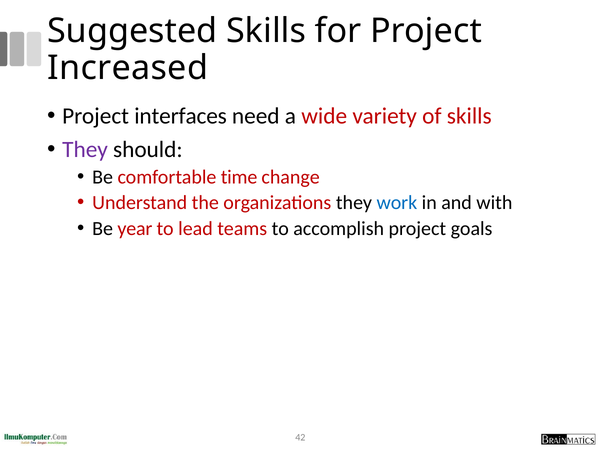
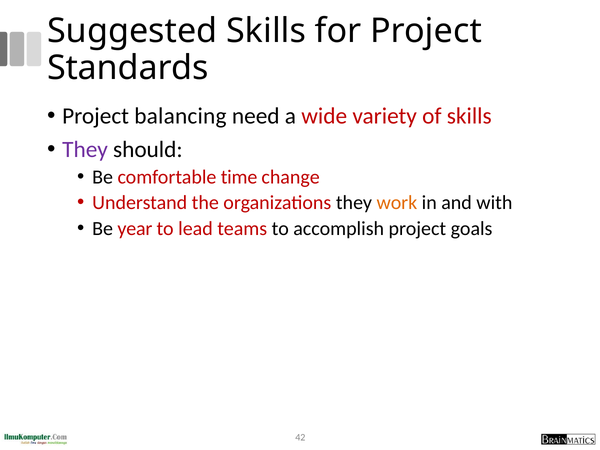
Increased: Increased -> Standards (128, 68)
interfaces: interfaces -> balancing (180, 116)
work colour: blue -> orange (397, 203)
